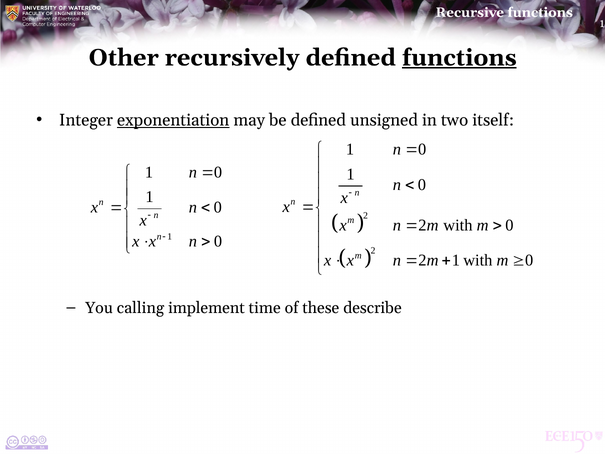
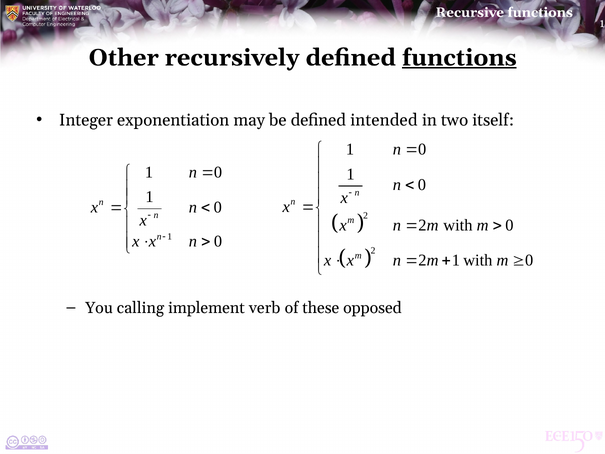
exponentiation underline: present -> none (173, 120)
unsigned: unsigned -> intended (384, 120)
time: time -> verb (265, 308)
describe: describe -> opposed (372, 308)
